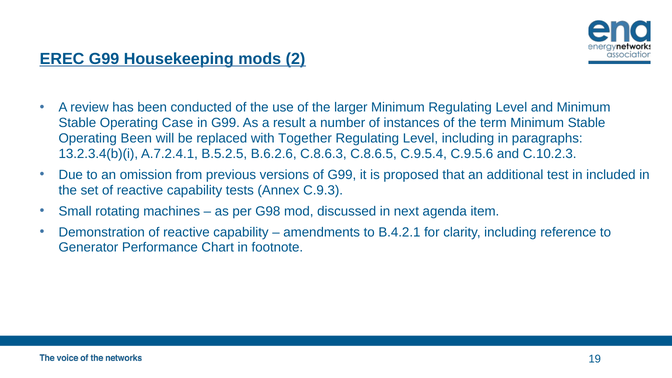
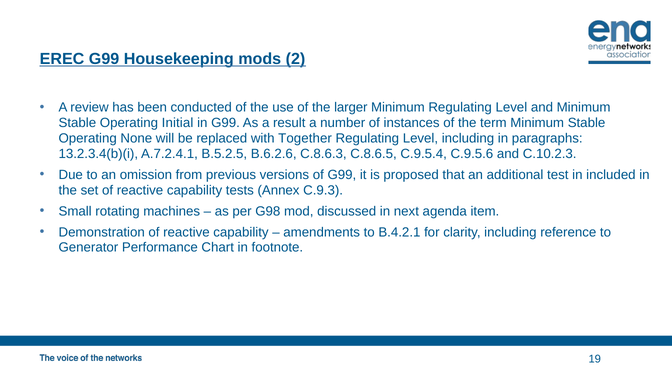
Case: Case -> Initial (178, 123)
Operating Been: Been -> None (136, 138)
